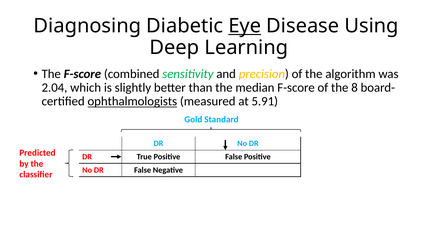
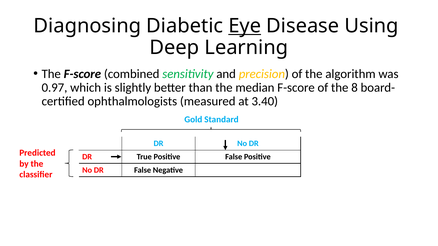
2.04: 2.04 -> 0.97 (54, 88)
ophthalmologists underline: present -> none (132, 102)
5.91: 5.91 -> 3.40 (265, 102)
